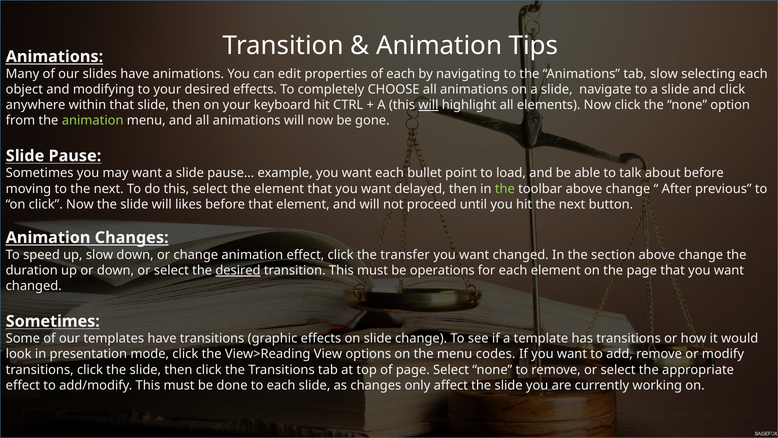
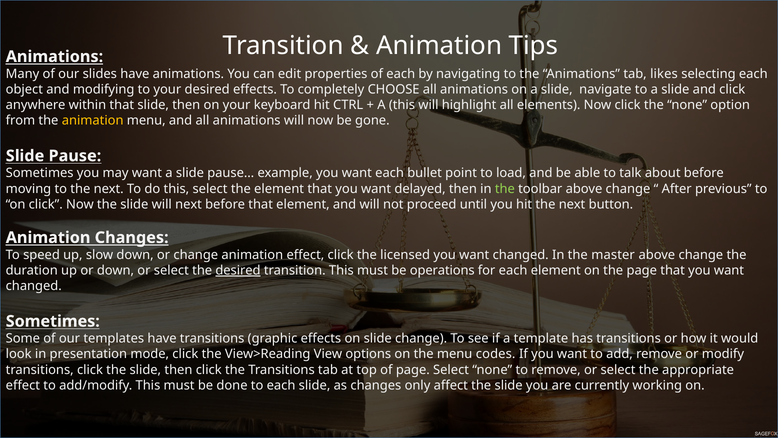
tab slow: slow -> likes (664, 74)
will underline: present -> none (428, 105)
animation colour: light green -> yellow (93, 121)
will likes: likes -> next (189, 204)
transfer: transfer -> licensed (405, 255)
section: section -> master (613, 255)
